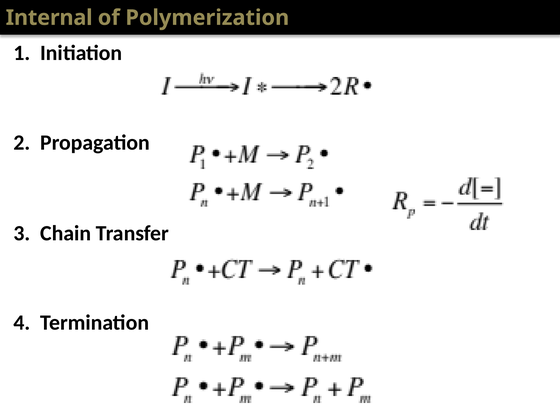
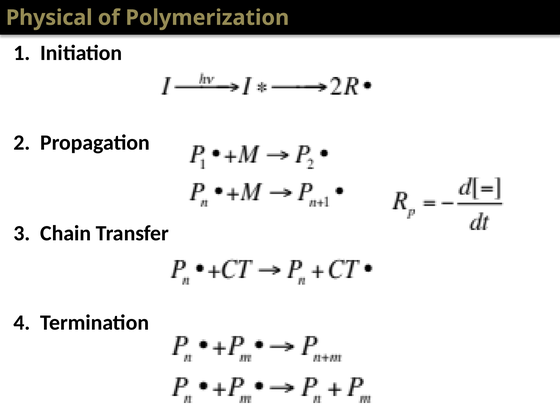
Internal: Internal -> Physical (49, 18)
